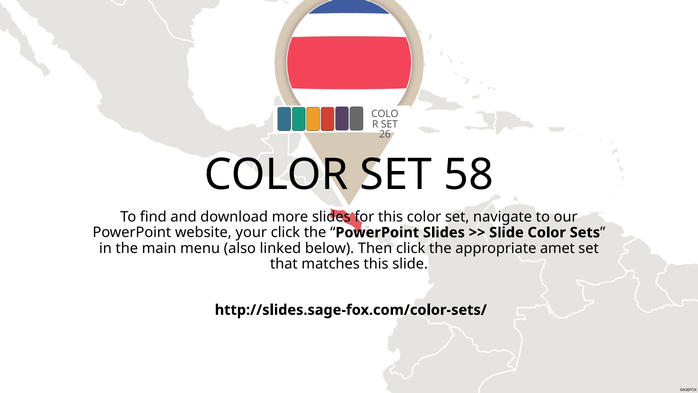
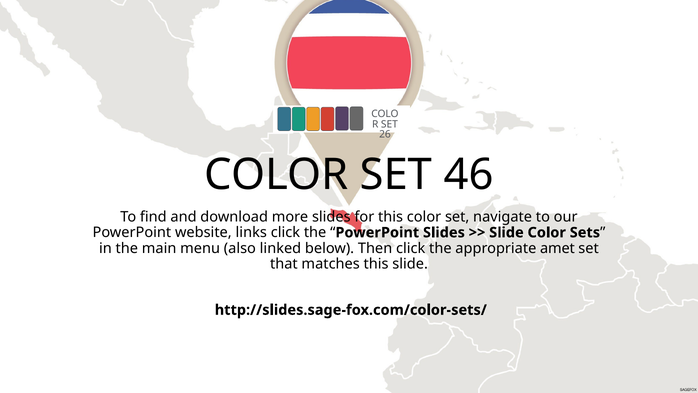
58: 58 -> 46 (469, 174)
your: your -> links (251, 232)
